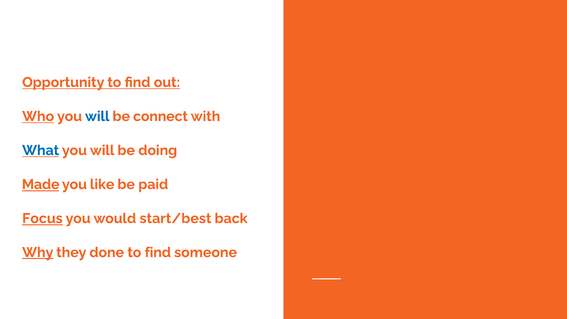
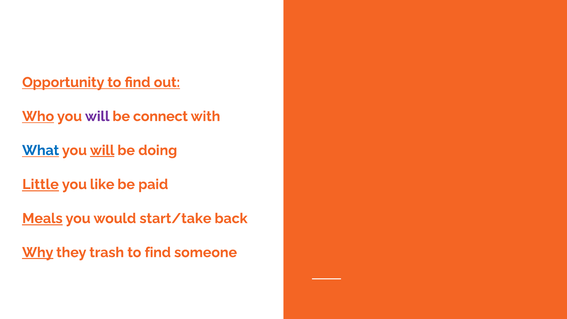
will colour: blue -> purple (97, 116)
will underline: none -> present (102, 150)
Made: Made -> Little (41, 184)
Focus: Focus -> Meals (42, 218)
start/best: start/best -> start/take (175, 218)
done: done -> trash (107, 252)
